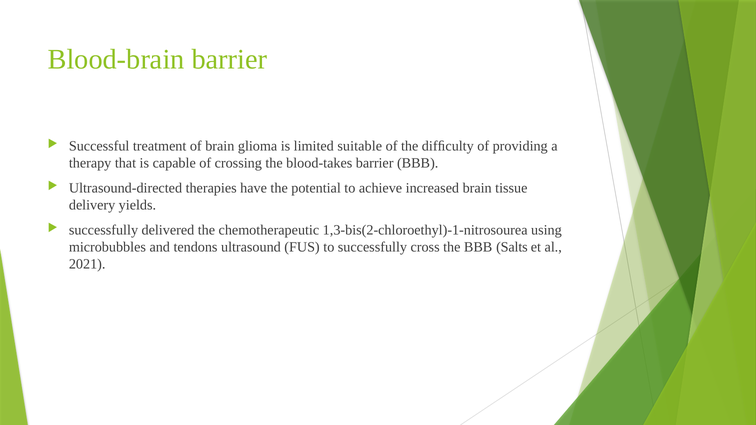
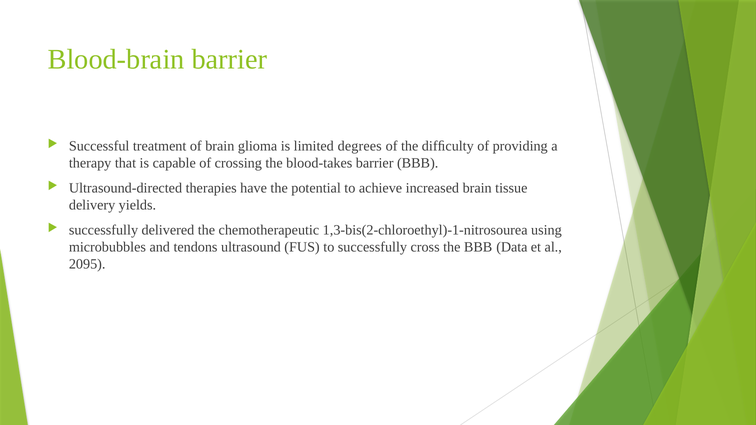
suitable: suitable -> degrees (360, 146)
Salts: Salts -> Data (512, 247)
2021: 2021 -> 2095 (87, 264)
